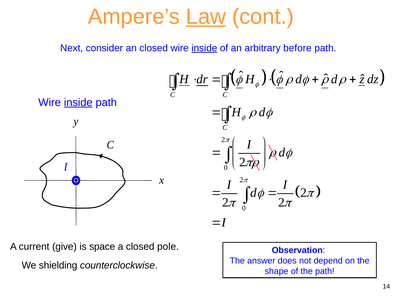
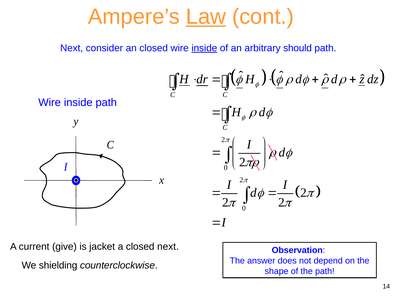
before: before -> should (298, 48)
inside underline: present -> none (78, 102)
space: space -> jacket (102, 246)
closed pole: pole -> next (168, 246)
